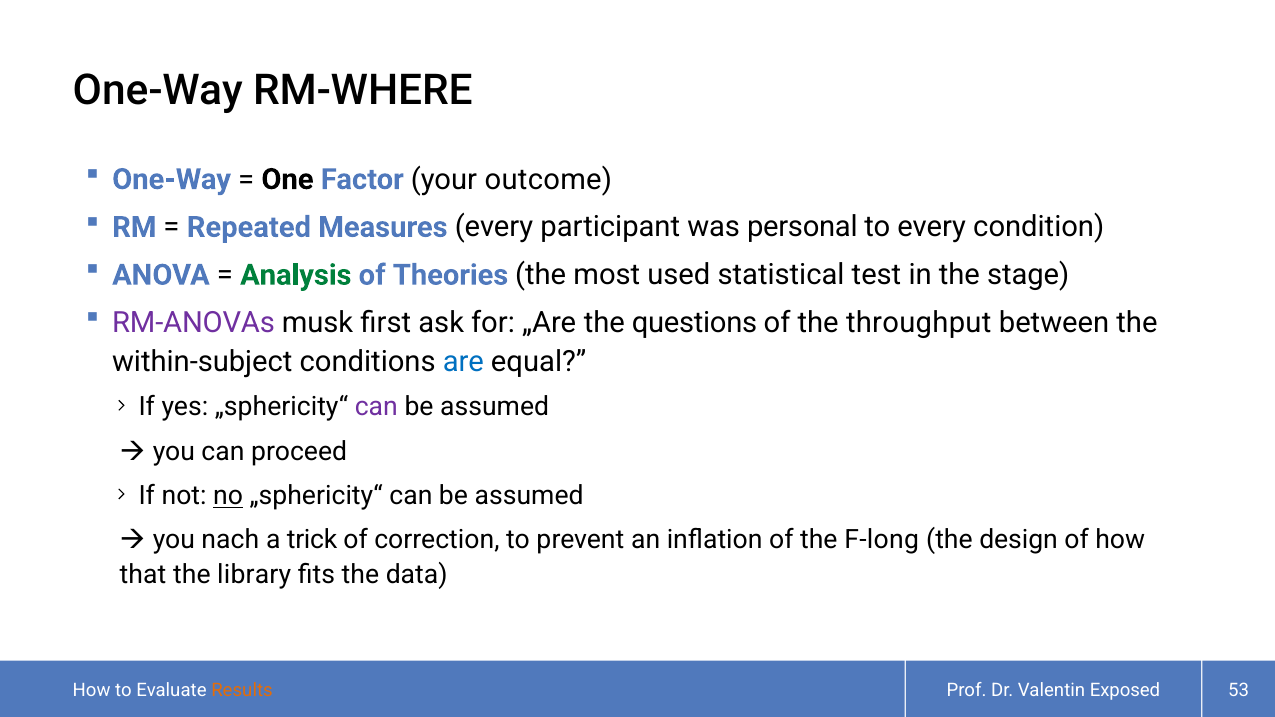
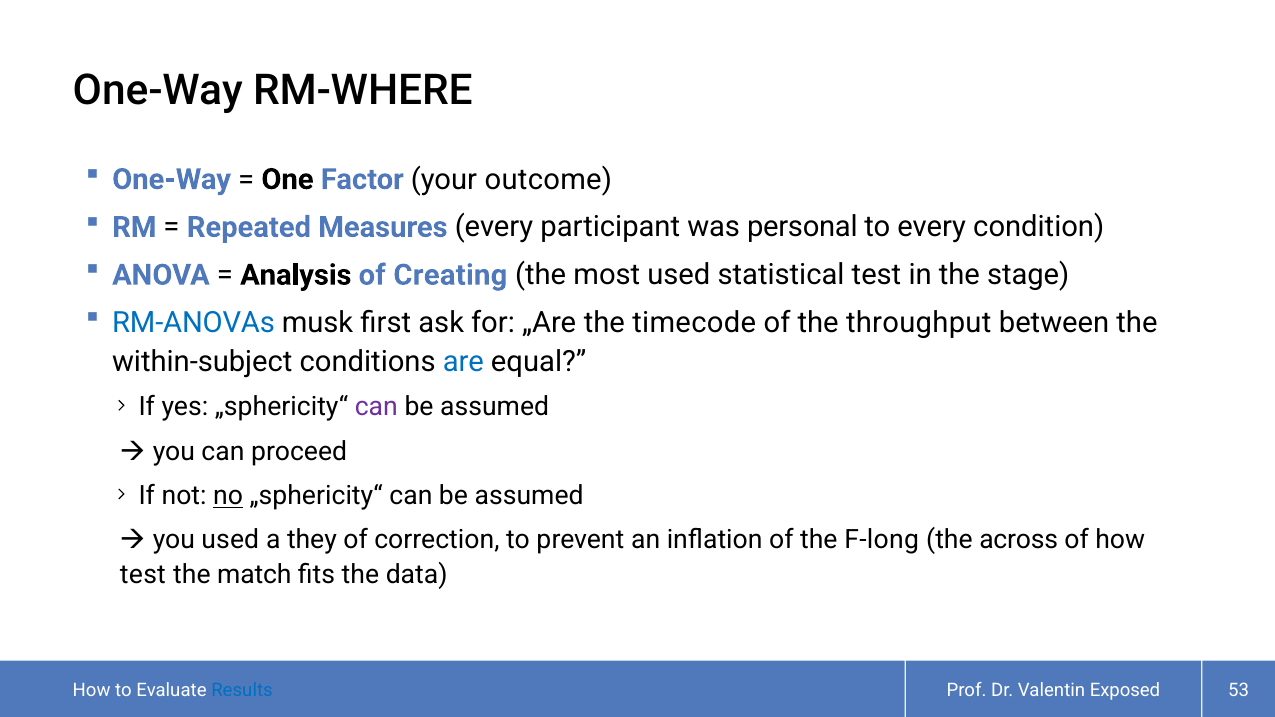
Analysis colour: green -> black (296, 275)
Theories: Theories -> Creating (450, 275)
RM-ANOVAs colour: purple -> blue (194, 323)
questions: questions -> timecode (694, 323)
you nach: nach -> used (230, 540)
trick: trick -> they (312, 540)
design: design -> across (1019, 540)
that: that -> test (143, 575)
library: library -> match (254, 575)
Results colour: orange -> blue (242, 690)
